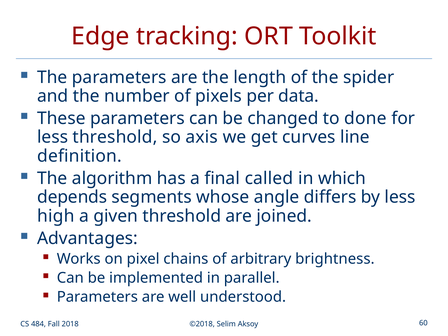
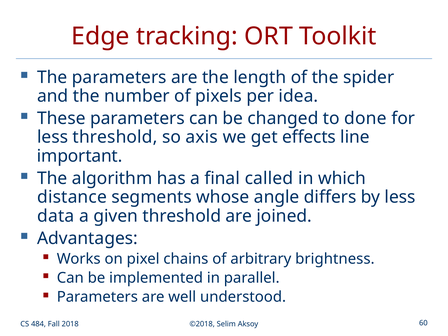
data: data -> idea (298, 96)
curves: curves -> effects (309, 137)
definition: definition -> important (80, 156)
depends: depends -> distance (72, 197)
high: high -> data (56, 216)
